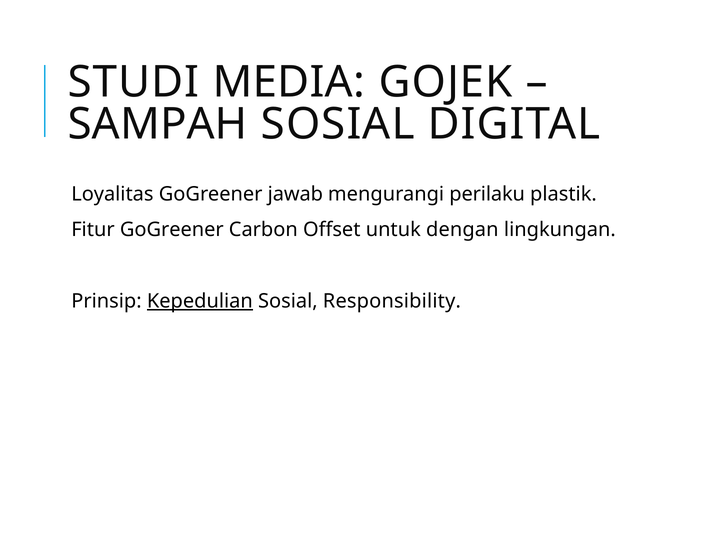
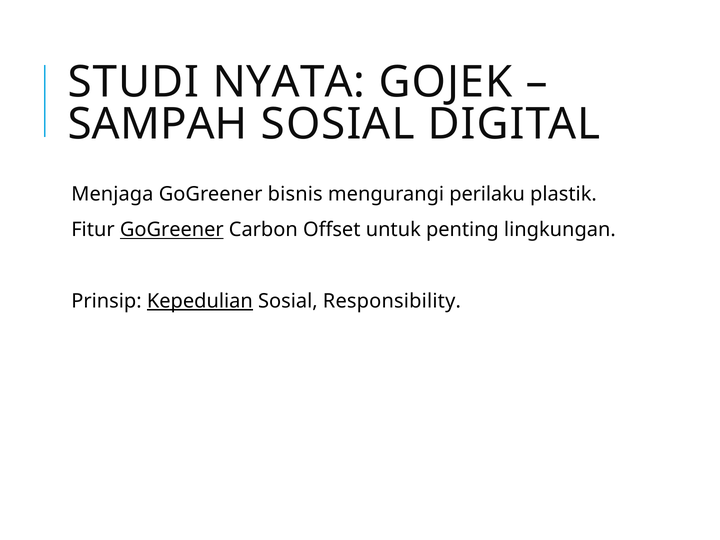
MEDIA: MEDIA -> NYATA (289, 82)
Loyalitas: Loyalitas -> Menjaga (112, 194)
jawab: jawab -> bisnis (295, 194)
GoGreener underline: none -> present (172, 230)
dengan: dengan -> penting (462, 230)
